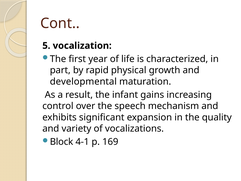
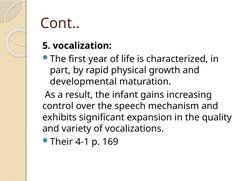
Block: Block -> Their (61, 142)
